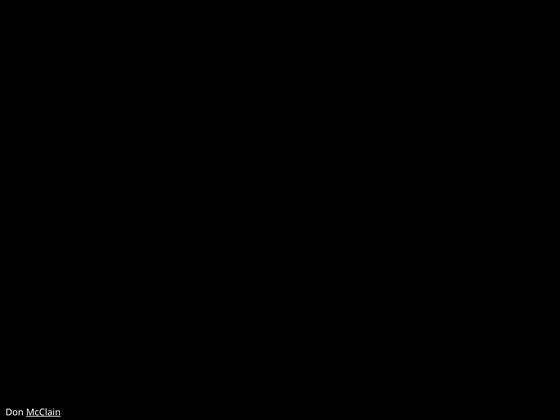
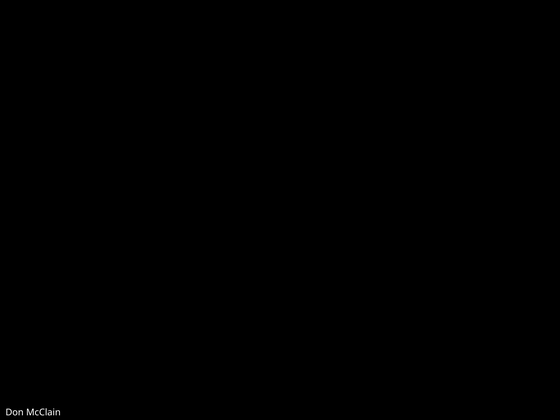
McClain underline: present -> none (43, 412)
